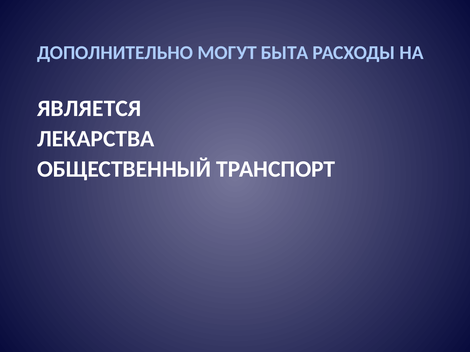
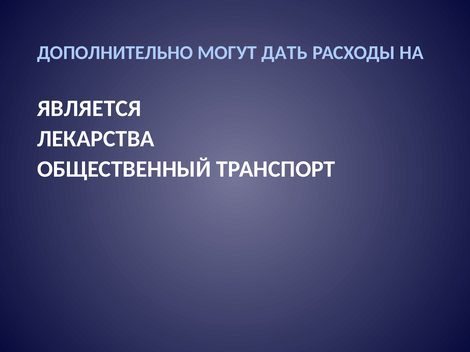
БЫТА: БЫТА -> ДАТЬ (285, 53)
